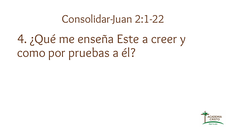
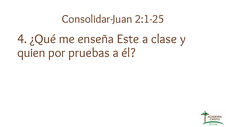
2:1-22: 2:1-22 -> 2:1-25 (150, 19)
creer: creer -> clase (164, 39)
como: como -> quien (31, 53)
